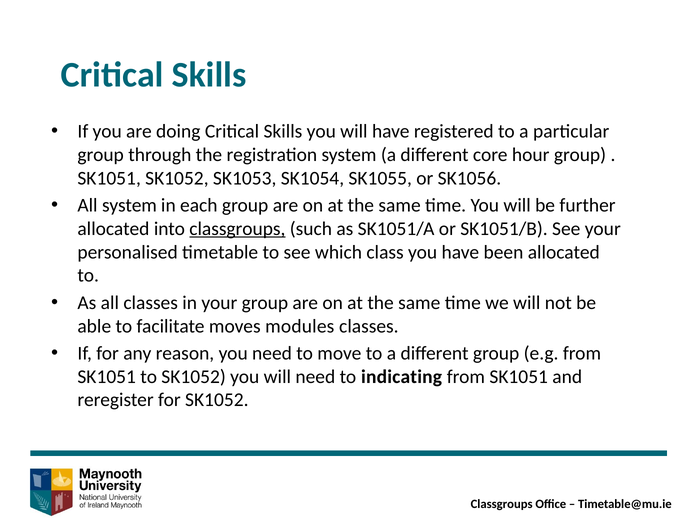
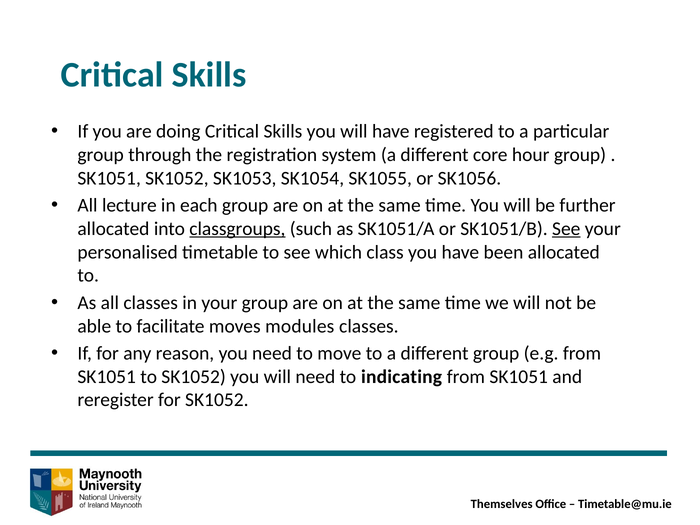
All system: system -> lecture (129, 205)
See underline: none -> present (566, 229)
Classgroups: Classgroups -> Themselves (502, 504)
